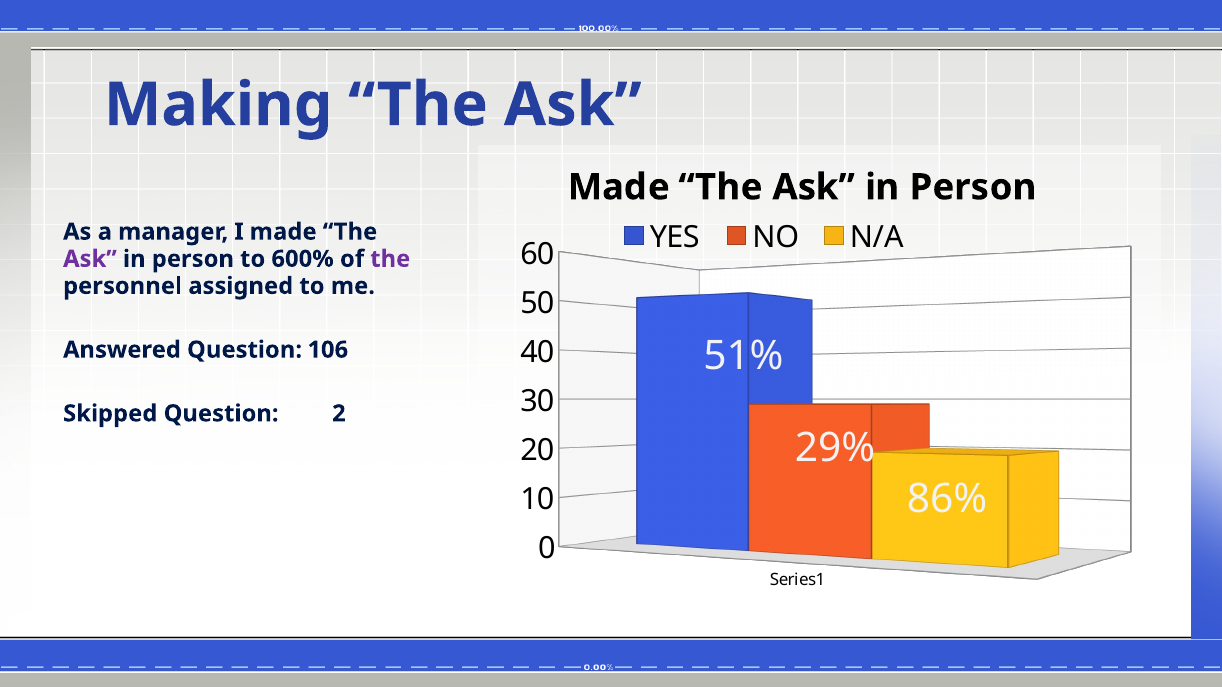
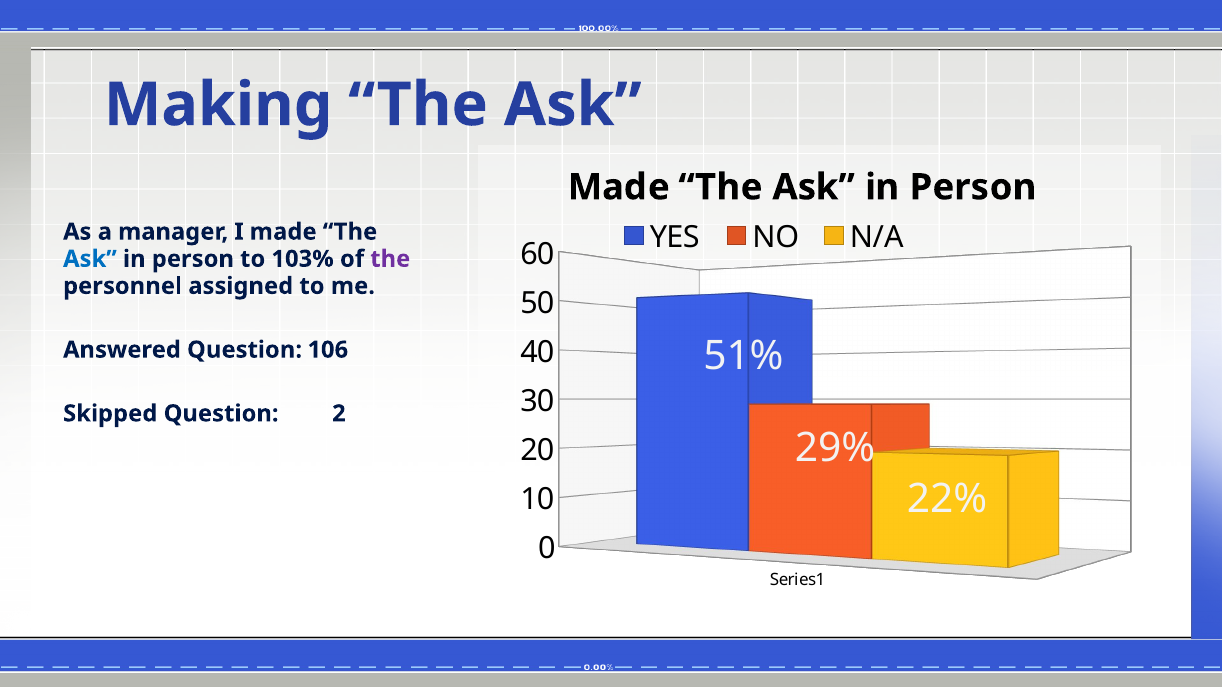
Ask colour: purple -> blue (90, 259)
600%: 600% -> 103% (303, 259)
86%: 86% -> 22% (947, 499)
